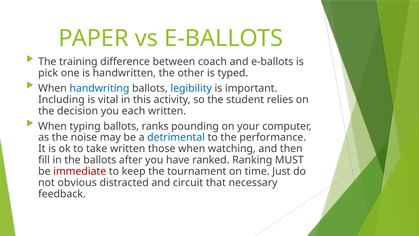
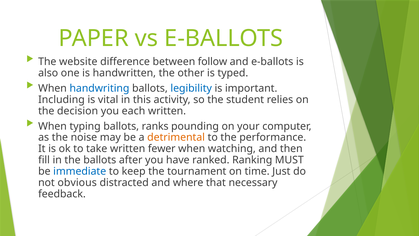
training: training -> website (78, 62)
coach: coach -> follow (213, 62)
pick: pick -> also (48, 73)
detrimental colour: blue -> orange (176, 137)
those: those -> fewer (162, 149)
immediate colour: red -> blue (80, 171)
circuit: circuit -> where (188, 183)
